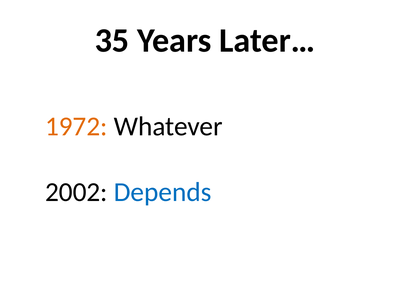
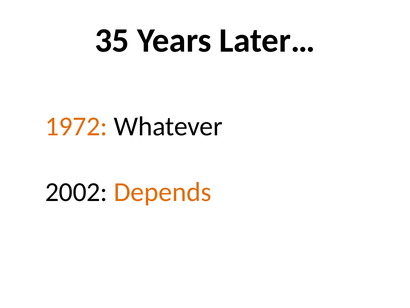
Depends colour: blue -> orange (163, 192)
